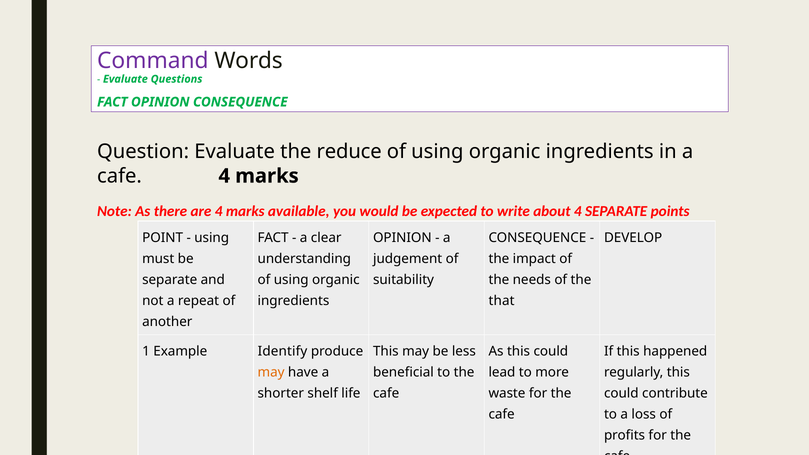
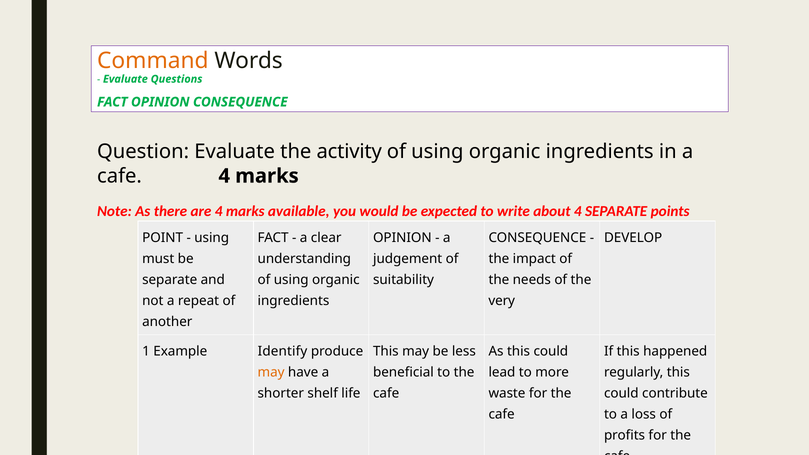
Command colour: purple -> orange (153, 61)
reduce: reduce -> activity (349, 152)
that: that -> very (502, 301)
